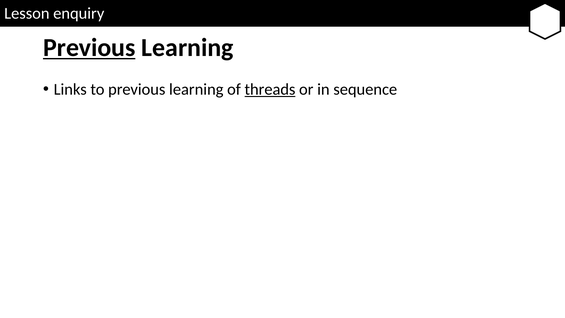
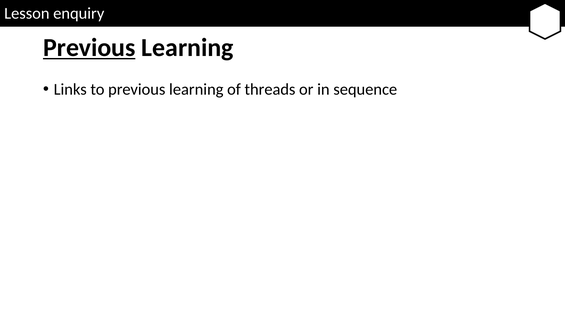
threads underline: present -> none (270, 89)
